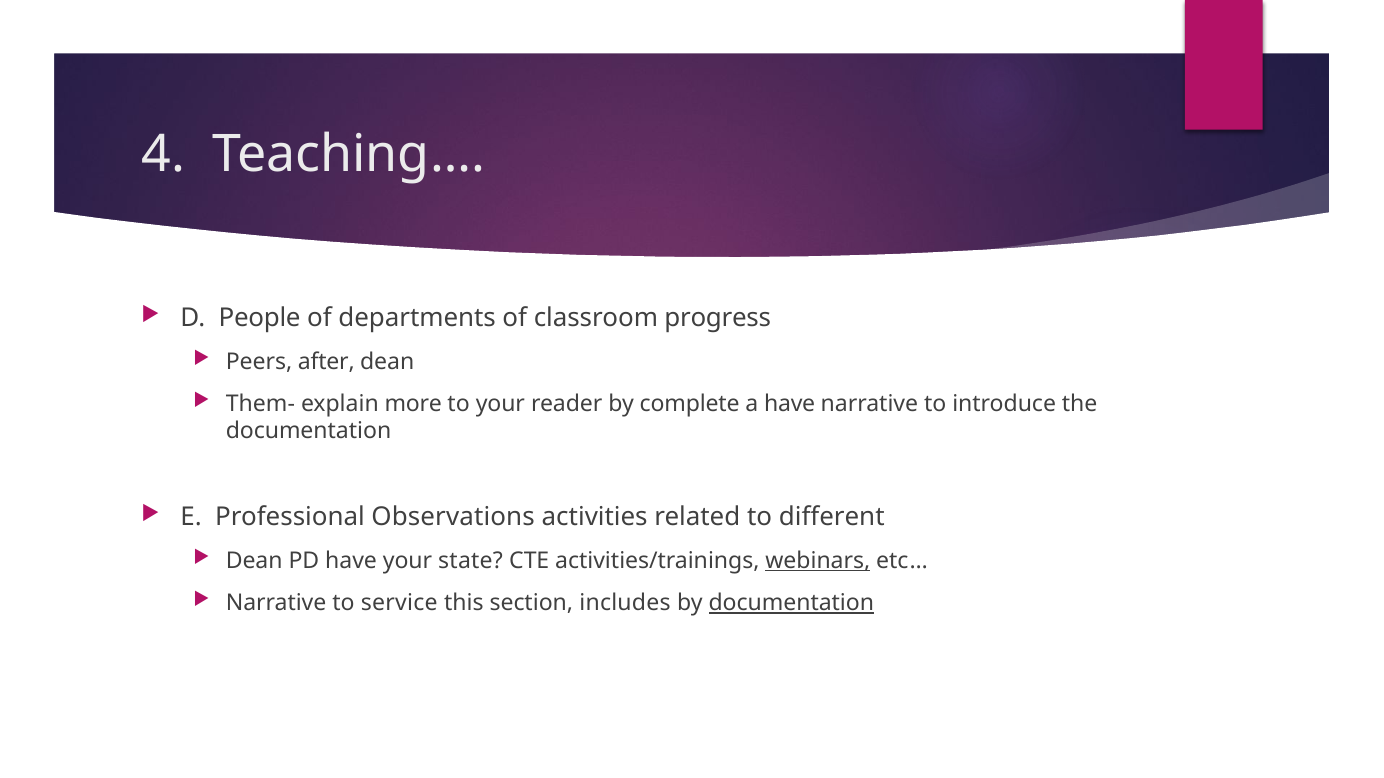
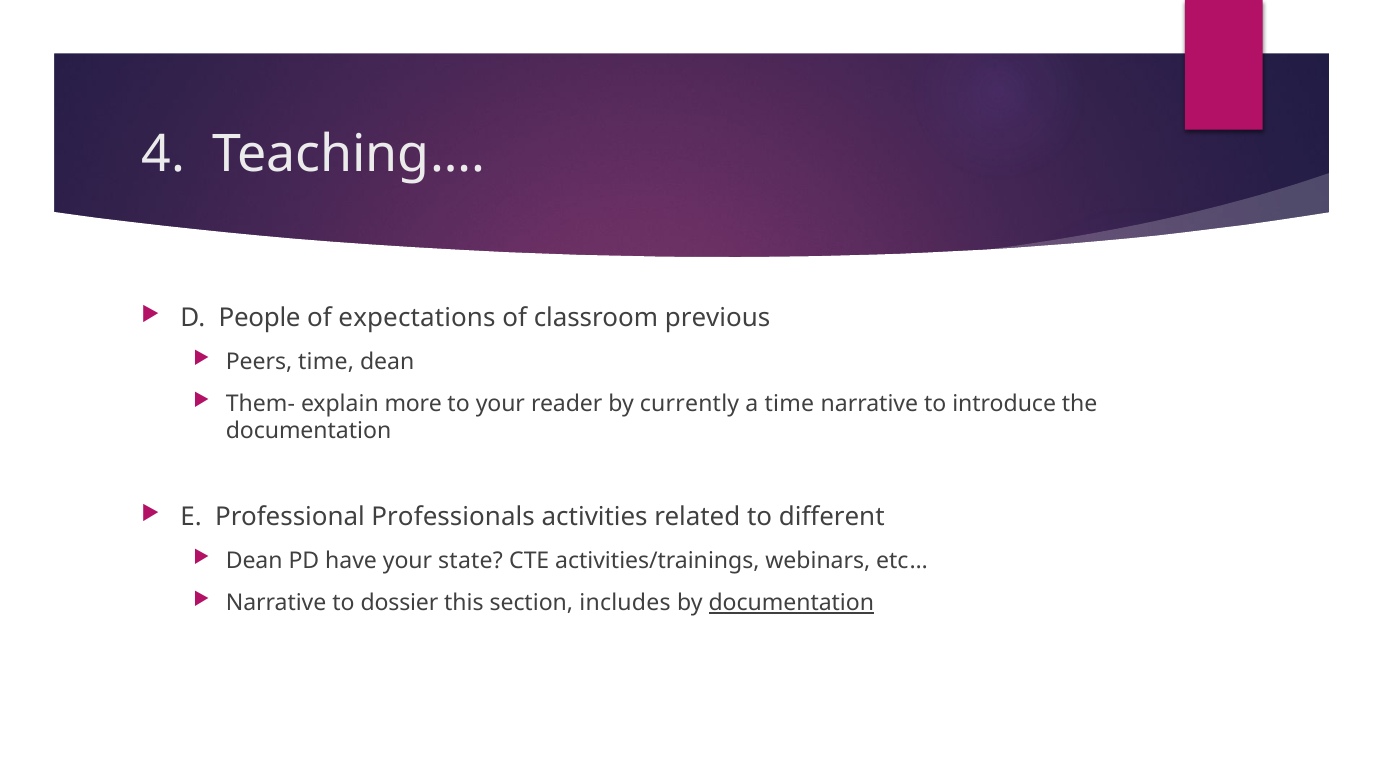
departments: departments -> expectations (417, 318)
progress: progress -> previous (718, 318)
Peers after: after -> time (326, 362)
complete: complete -> currently (689, 404)
a have: have -> time (789, 404)
Observations: Observations -> Professionals (453, 518)
webinars underline: present -> none (818, 561)
service: service -> dossier (399, 603)
